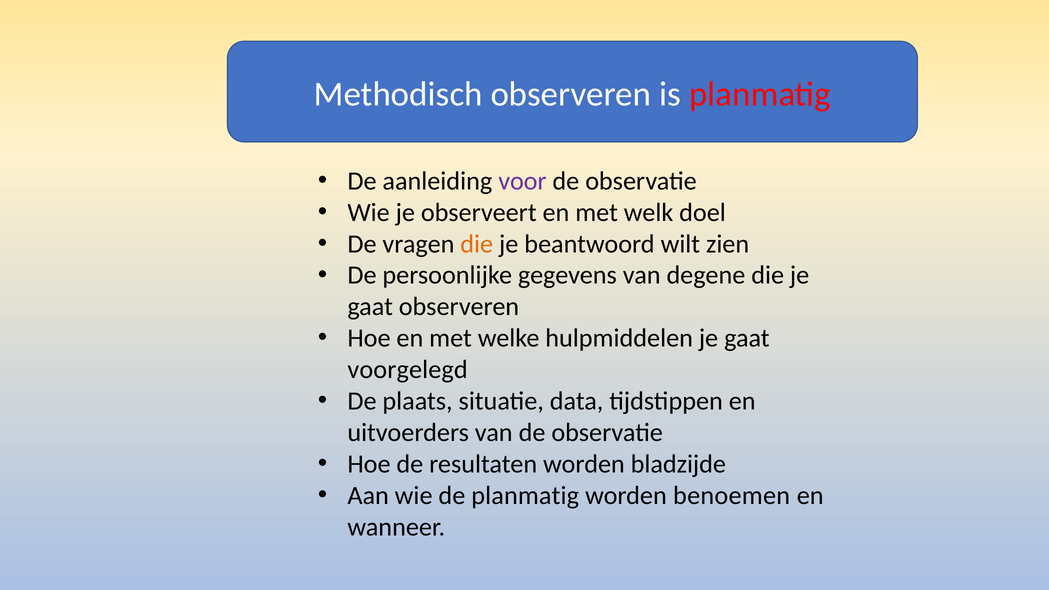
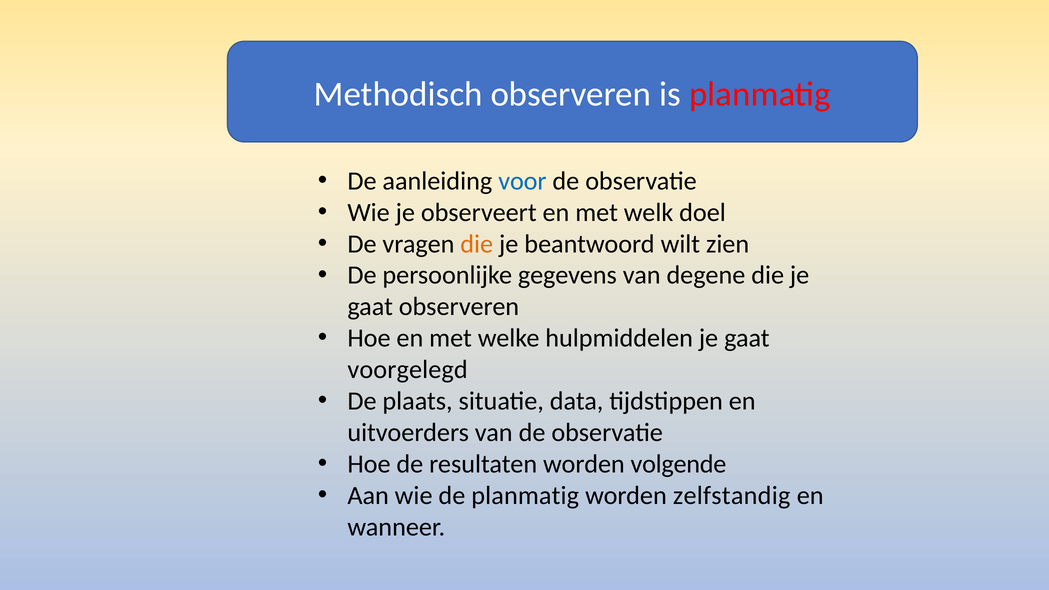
voor colour: purple -> blue (522, 181)
bladzijde: bladzijde -> volgende (678, 464)
benoemen: benoemen -> zelfstandig (732, 496)
